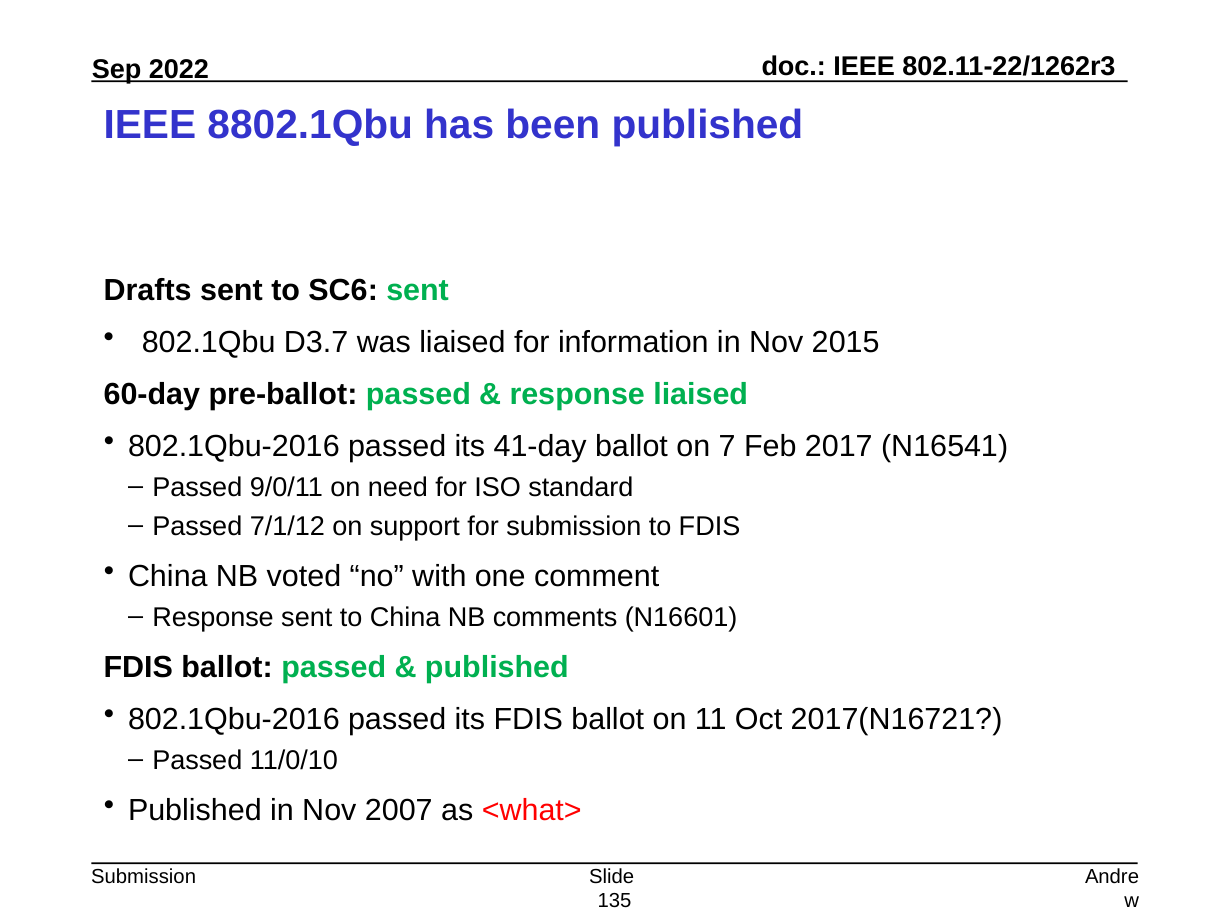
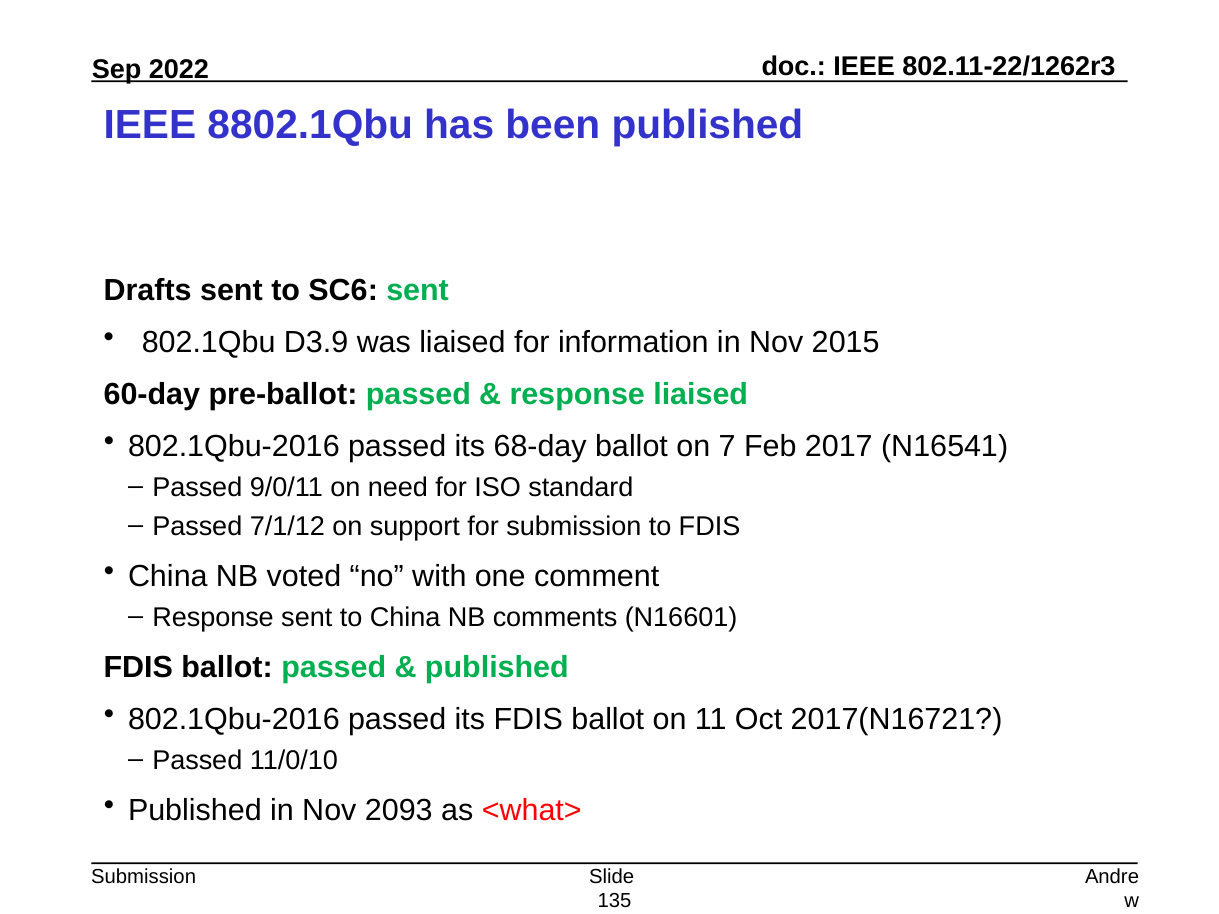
D3.7: D3.7 -> D3.9 (316, 342)
41-day: 41-day -> 68-day (540, 446)
2007: 2007 -> 2093 (399, 811)
